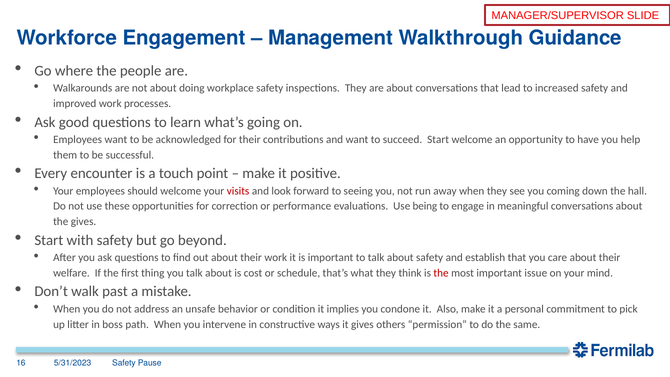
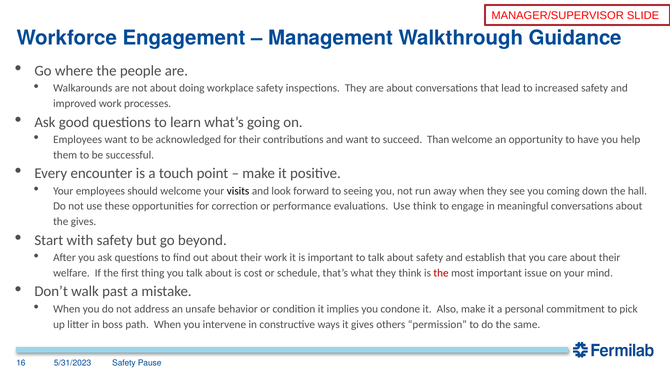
succeed Start: Start -> Than (438, 139)
visits colour: red -> black (238, 191)
Use being: being -> think (425, 206)
